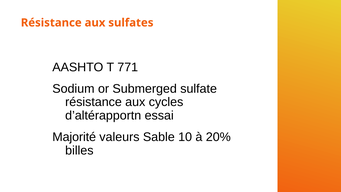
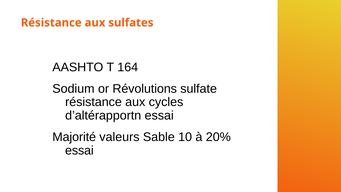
771: 771 -> 164 (128, 67)
Submerged: Submerged -> Révolutions (145, 89)
billes: billes -> essai (79, 150)
